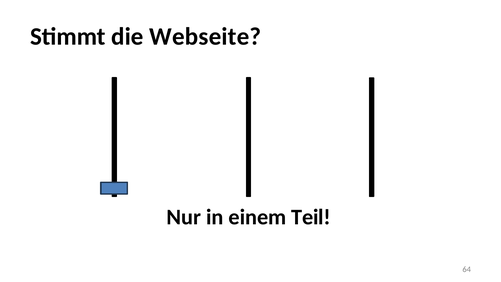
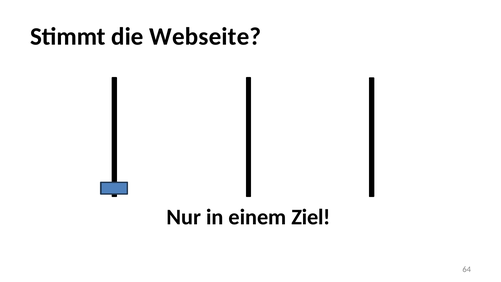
Teil: Teil -> Ziel (311, 217)
